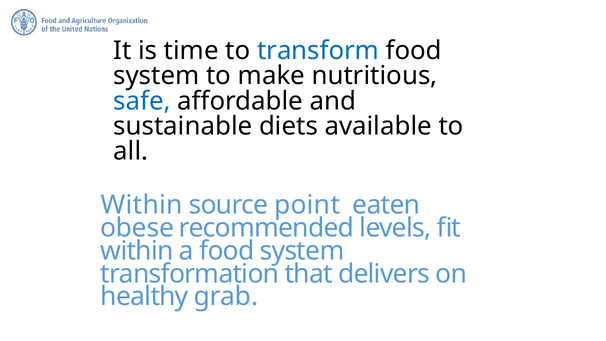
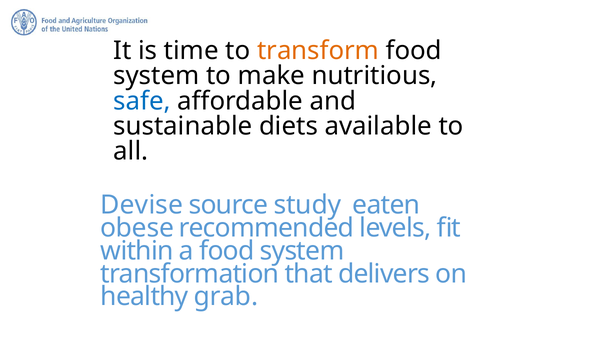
transform colour: blue -> orange (318, 51)
Within: Within -> Devise (142, 205)
point: point -> study (307, 205)
